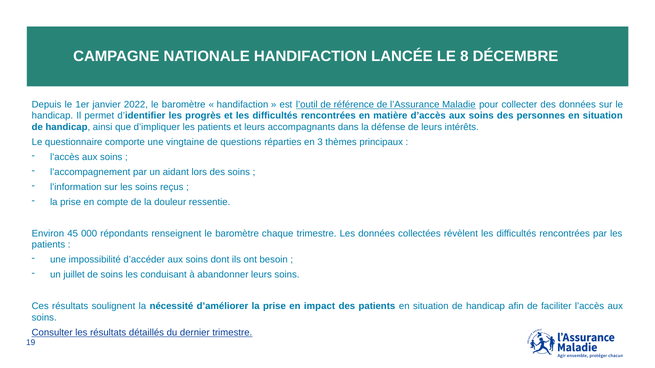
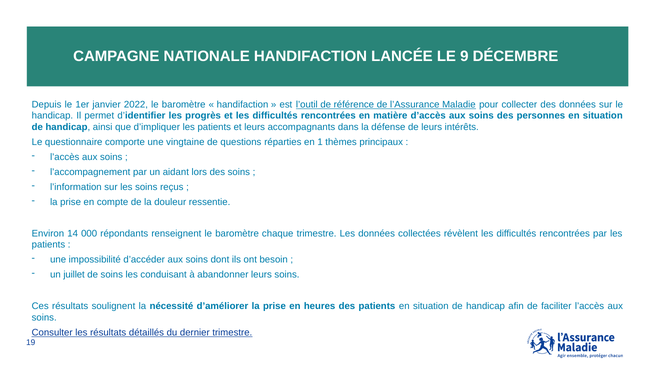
8: 8 -> 9 (464, 56)
3: 3 -> 1 (320, 142)
45: 45 -> 14 (73, 234)
impact: impact -> heures (320, 306)
